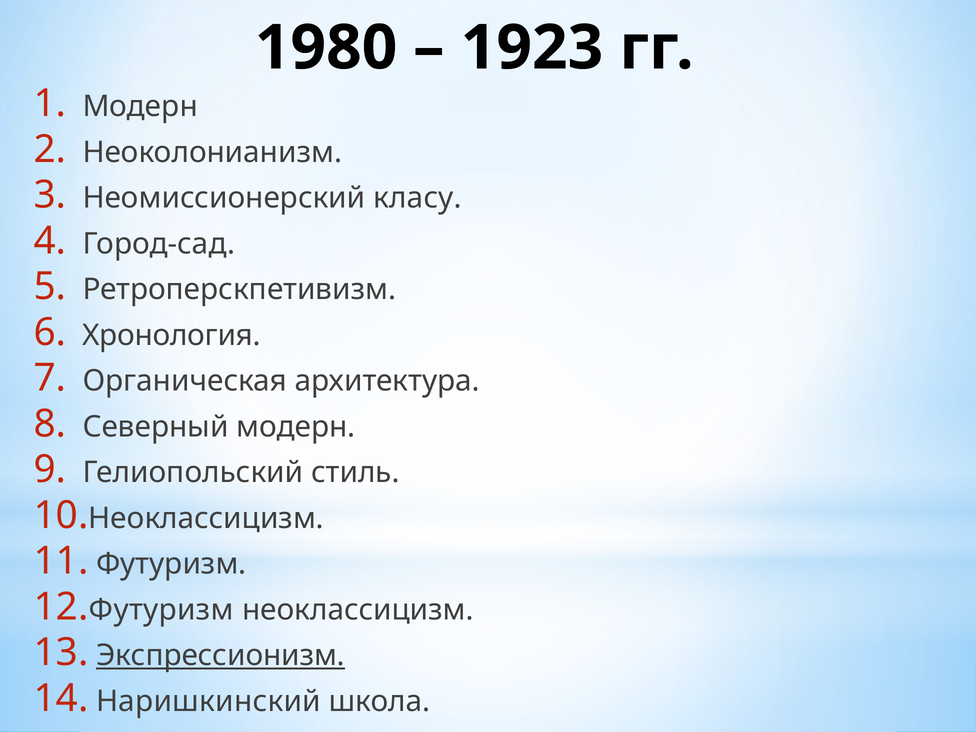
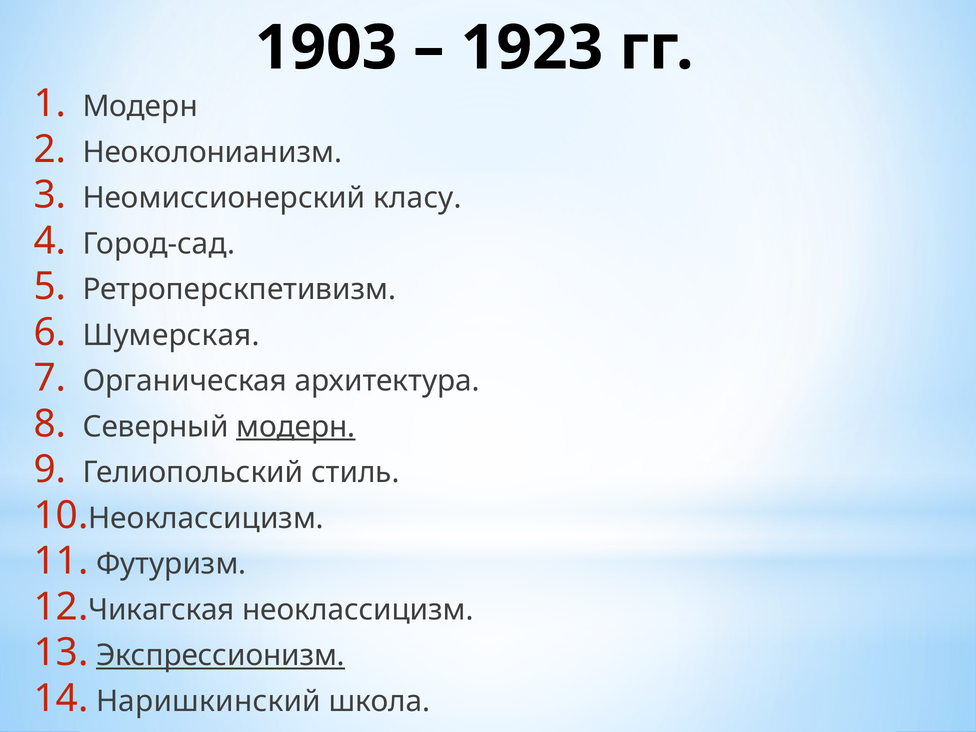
1980: 1980 -> 1903 (326, 48)
Хронология: Хронология -> Шумерская (171, 335)
модерн underline: none -> present (296, 427)
Футуризм: Футуризм -> Чикагская (162, 610)
